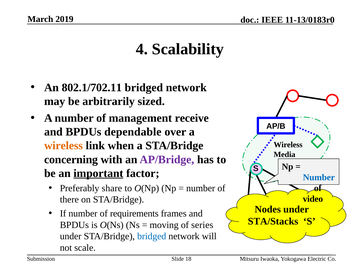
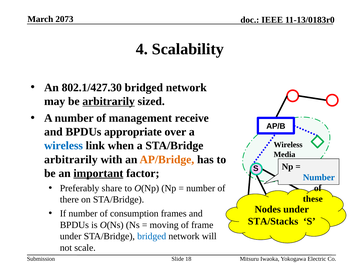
2019: 2019 -> 2073 (64, 19)
802.1/702.11: 802.1/702.11 -> 802.1/427.30 (92, 88)
arbitrarily underline: none -> present (109, 101)
dependable: dependable -> appropriate (133, 132)
wireless colour: orange -> blue (64, 146)
concerning: concerning -> arbitrarily (71, 159)
AP/Bridge colour: purple -> orange (167, 159)
video: video -> these (313, 199)
requirements: requirements -> consumption (134, 213)
series: series -> frame (202, 225)
